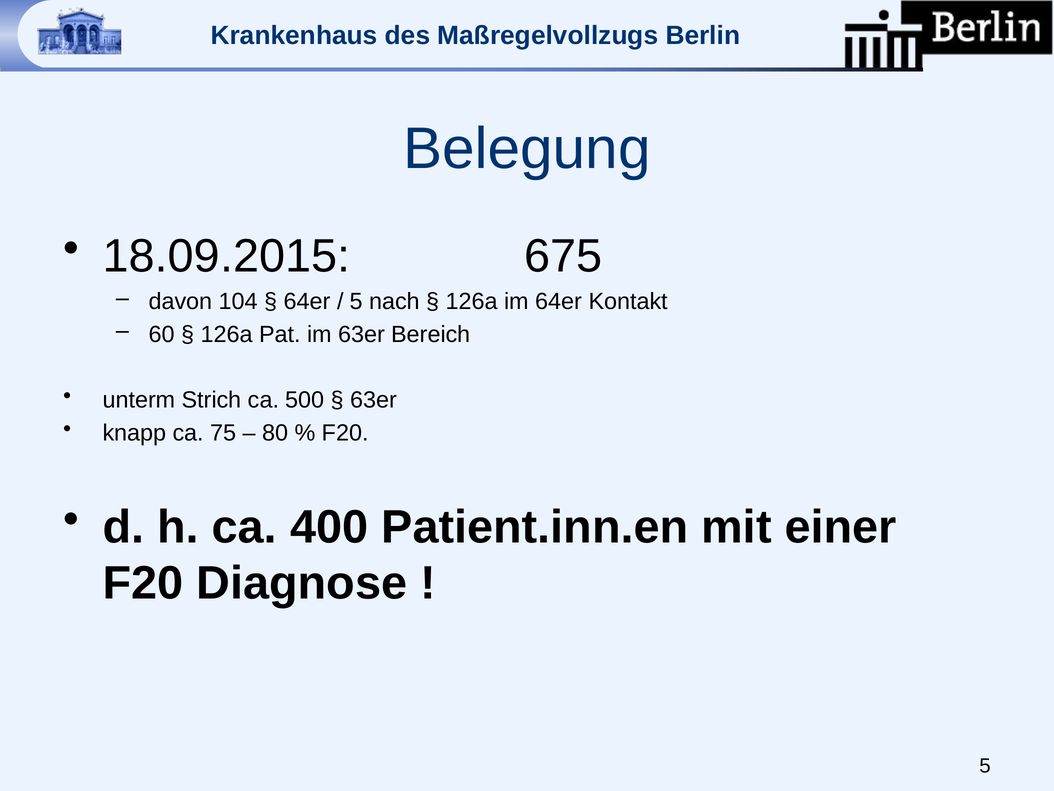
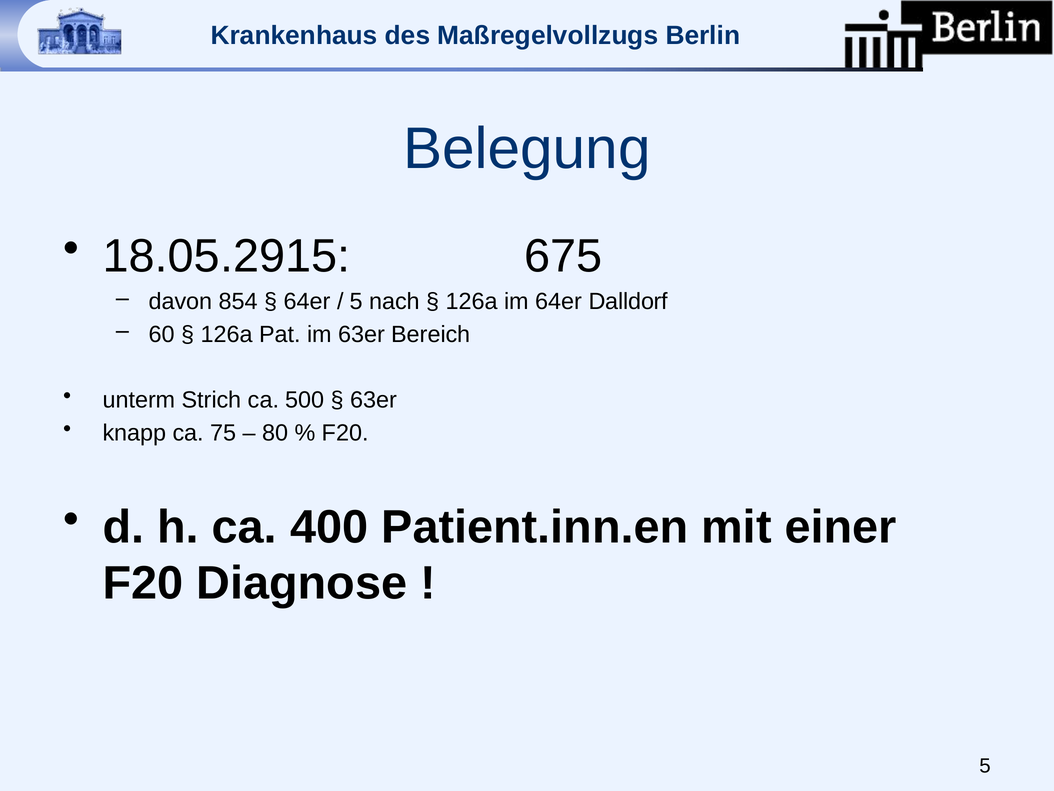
18.09.2015: 18.09.2015 -> 18.05.2915 (227, 256)
104: 104 -> 854 (238, 301)
Kontakt: Kontakt -> Dalldorf (628, 301)
